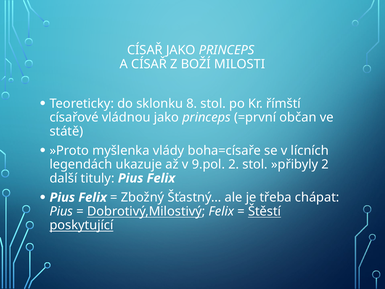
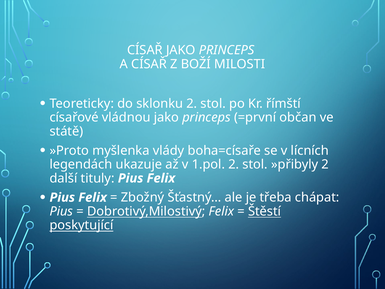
sklonku 8: 8 -> 2 (192, 104)
9.pol: 9.pol -> 1.pol (208, 164)
